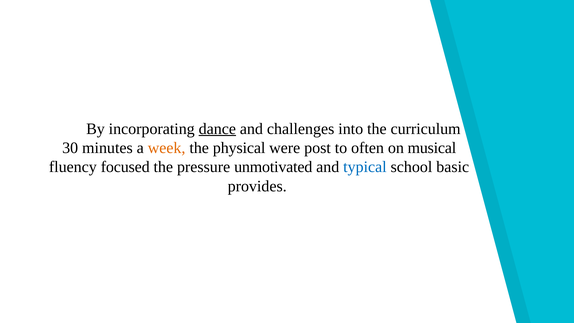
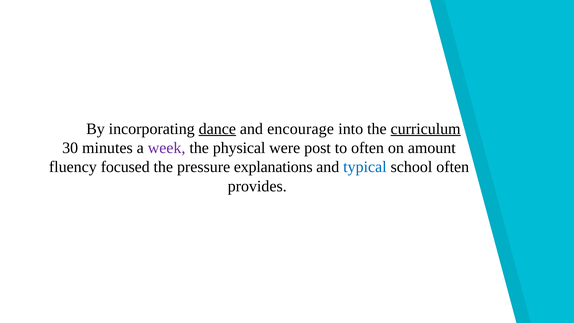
challenges: challenges -> encourage (301, 129)
curriculum underline: none -> present (426, 129)
week colour: orange -> purple (167, 148)
musical: musical -> amount (432, 148)
unmotivated: unmotivated -> explanations (273, 167)
school basic: basic -> often (453, 167)
